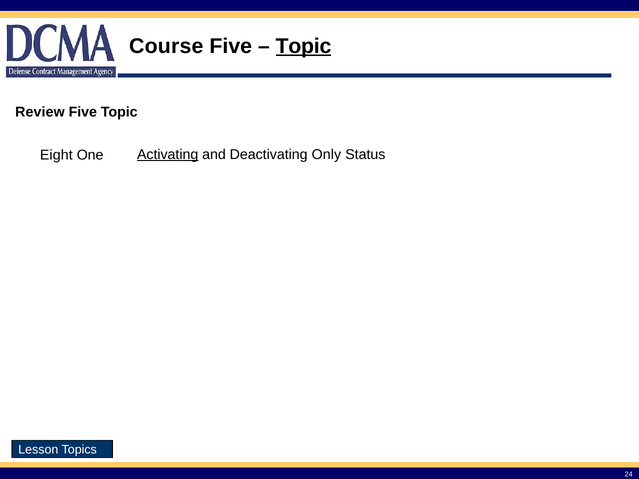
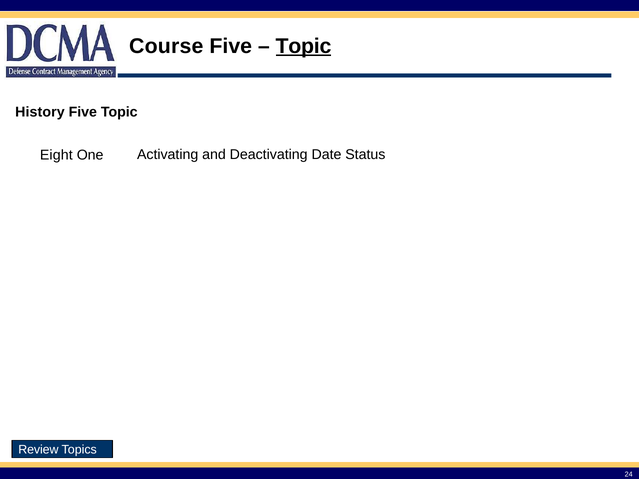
Review: Review -> History (40, 112)
Activating underline: present -> none (168, 154)
Only: Only -> Date (326, 154)
Lesson: Lesson -> Review (38, 450)
